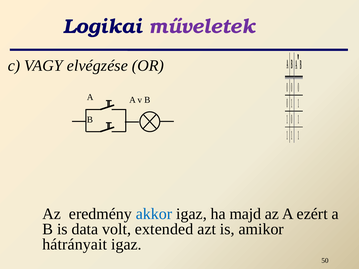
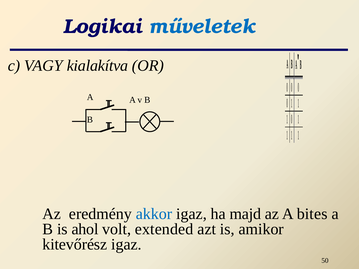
műveletek colour: purple -> blue (202, 27)
elvégzése: elvégzése -> kialakítva (97, 66)
ezért: ezért -> bites (312, 214)
data: data -> ahol (85, 229)
hátrányait: hátrányait -> kitevőrész (75, 245)
